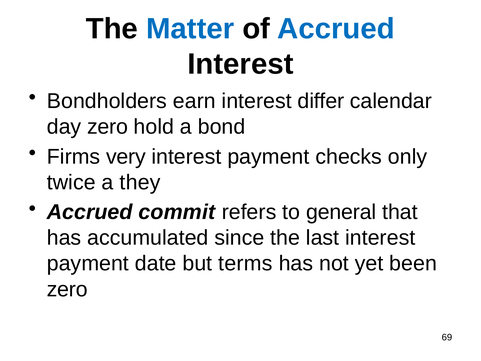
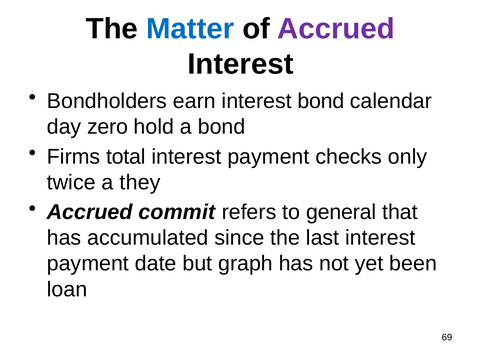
Accrued colour: blue -> purple (336, 29)
interest differ: differ -> bond (321, 101)
very: very -> total (126, 157)
terms: terms -> graph (245, 263)
zero: zero -> loan (67, 289)
